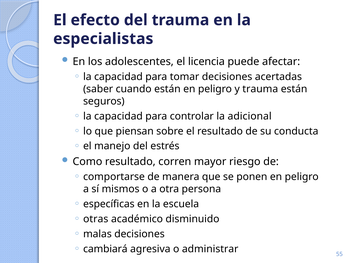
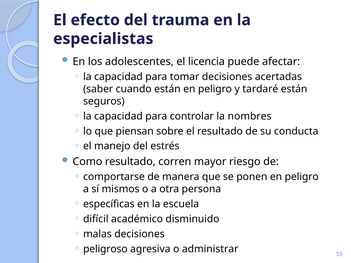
y trauma: trauma -> tardaré (260, 89)
adicional: adicional -> nombres (250, 116)
otras: otras -> difícil (96, 219)
cambiará: cambiará -> peligroso (105, 249)
